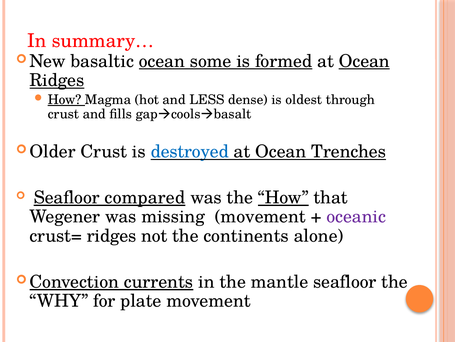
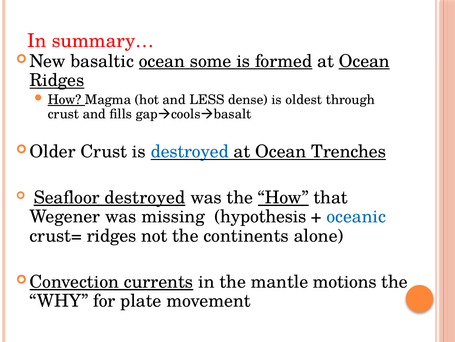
Seafloor compared: compared -> destroyed (145, 197)
missing movement: movement -> hypothesis (260, 216)
oceanic colour: purple -> blue (356, 216)
mantle seafloor: seafloor -> motions (345, 281)
